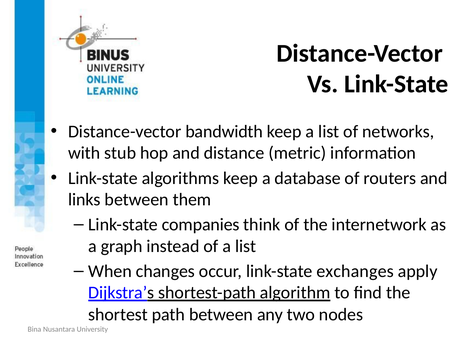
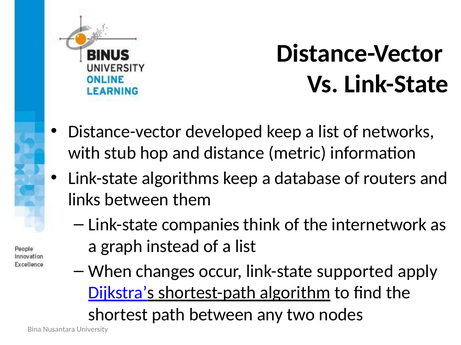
bandwidth: bandwidth -> developed (224, 132)
exchanges: exchanges -> supported (355, 272)
